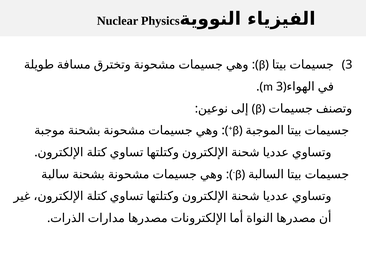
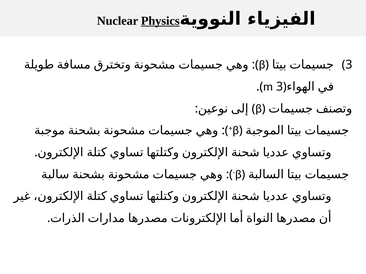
Physics underline: none -> present (160, 21)
